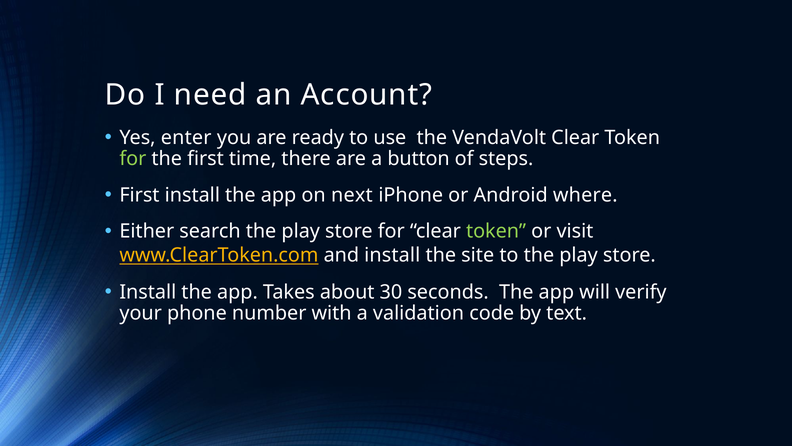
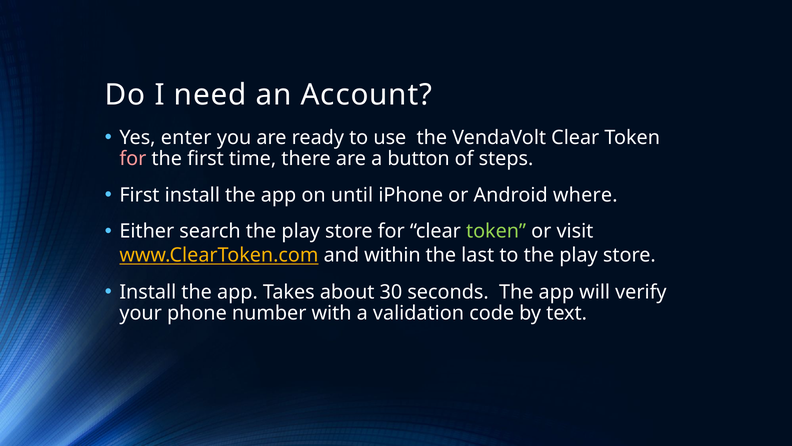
for colour: light green -> pink (133, 159)
next: next -> until (352, 195)
and install: install -> within (392, 255)
site: site -> last (478, 255)
